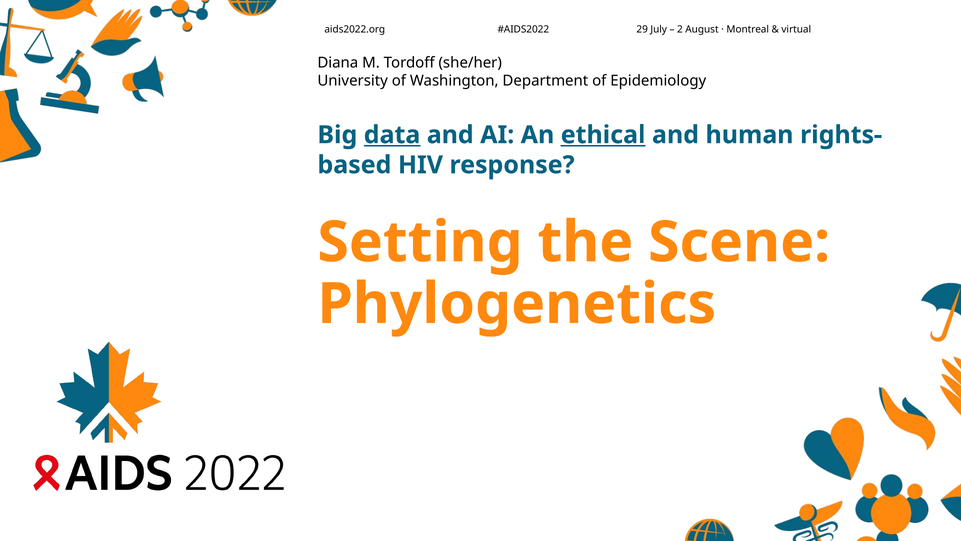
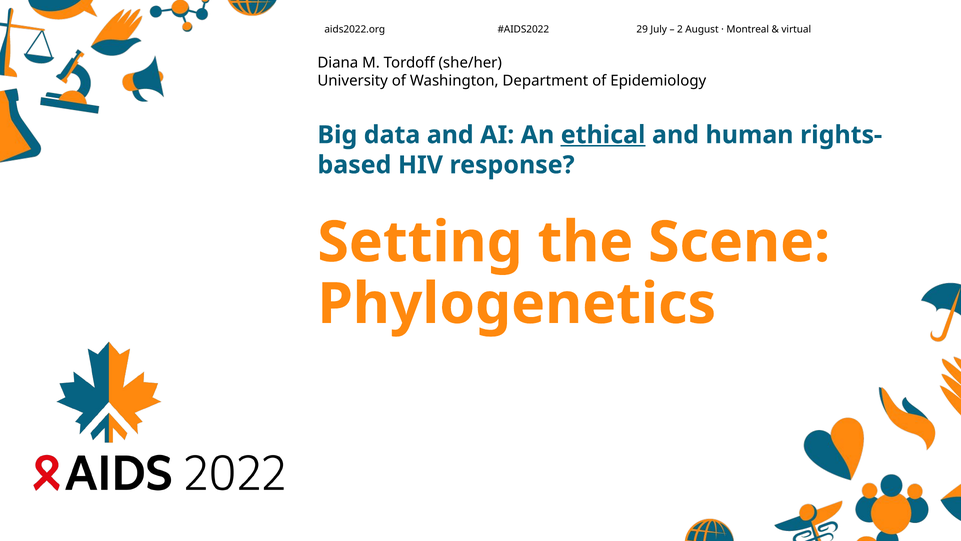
data underline: present -> none (392, 135)
